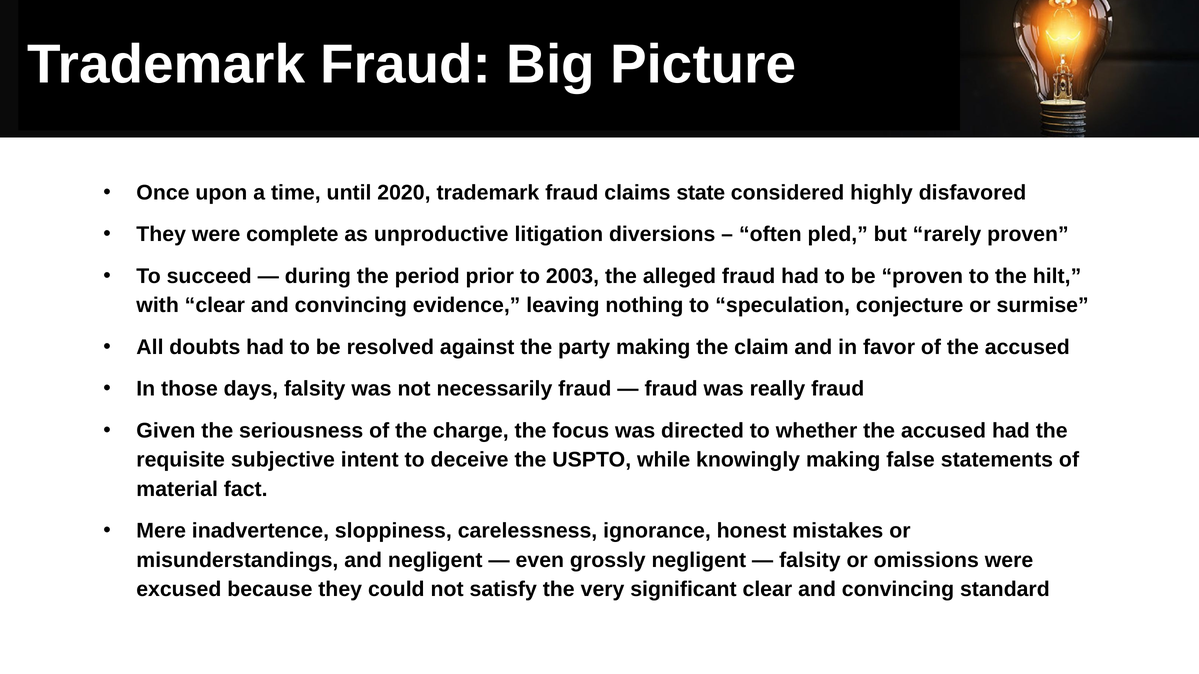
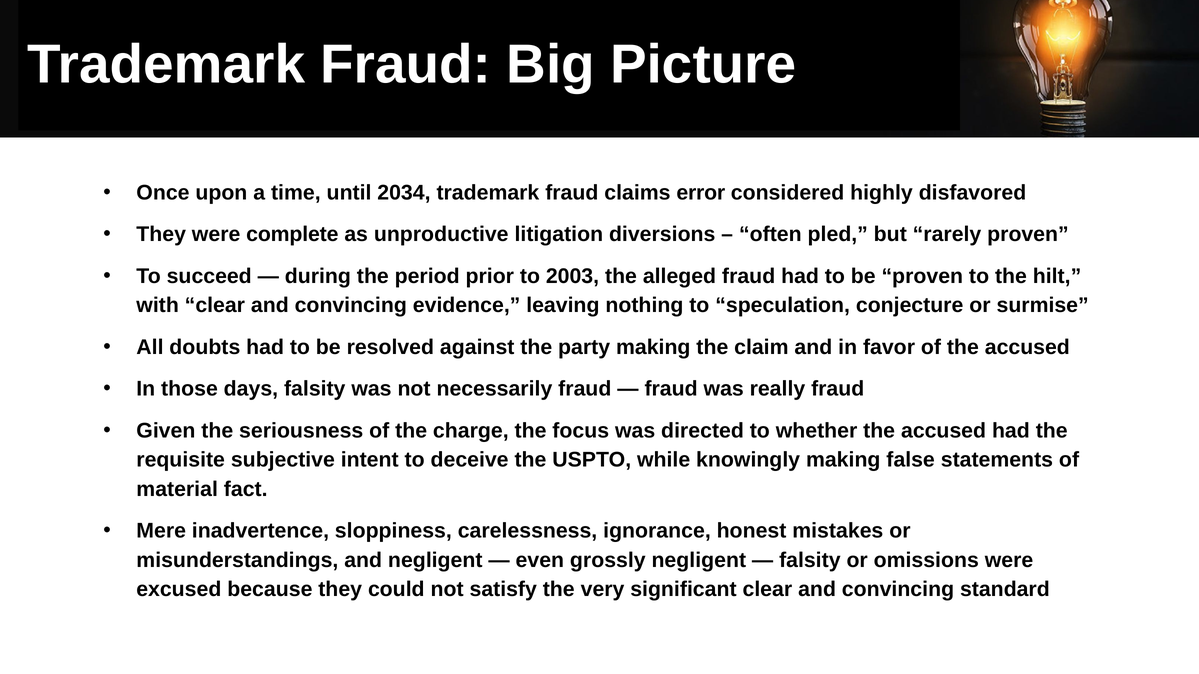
2020: 2020 -> 2034 (404, 193)
state: state -> error (701, 193)
